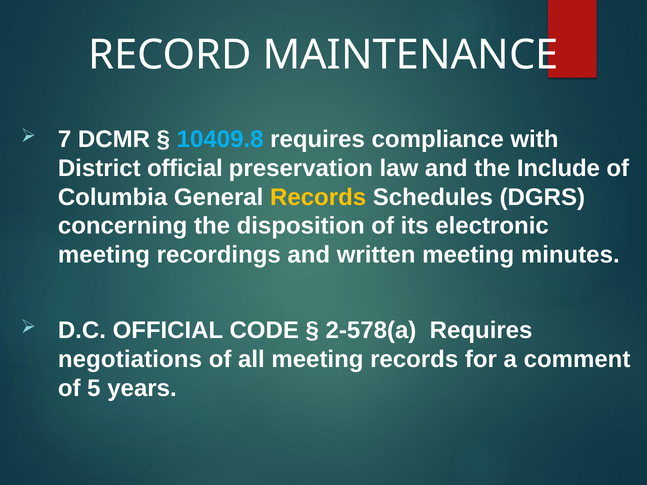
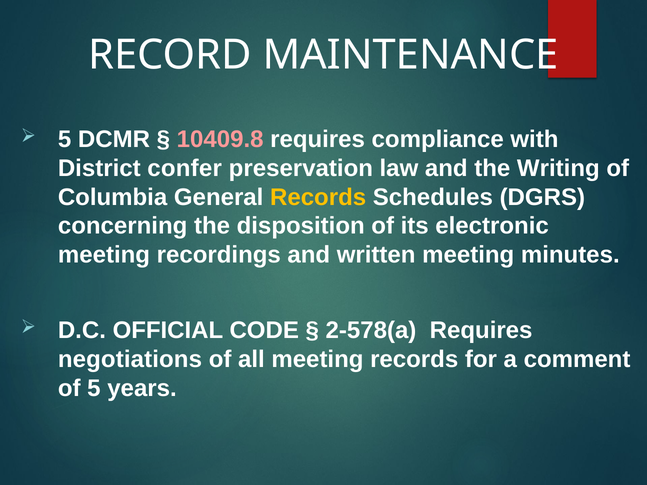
7: 7 -> 5 (65, 140)
10409.8 colour: light blue -> pink (220, 140)
District official: official -> confer (185, 168)
Include: Include -> Writing (558, 168)
